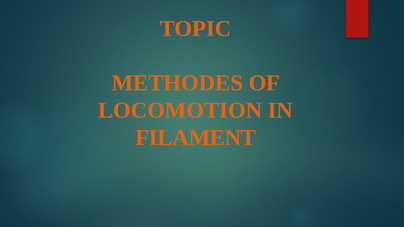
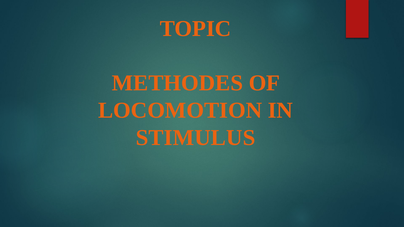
FILAMENT: FILAMENT -> STIMULUS (196, 138)
